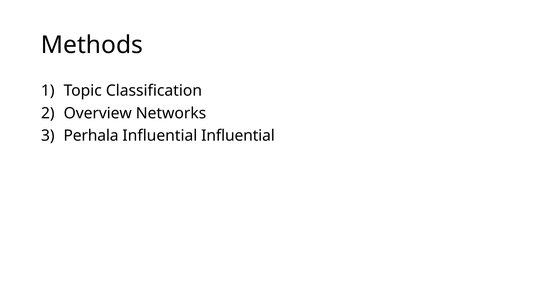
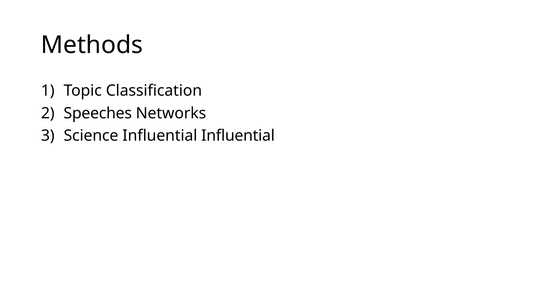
Overview: Overview -> Speeches (98, 113)
Perhala: Perhala -> Science (91, 136)
